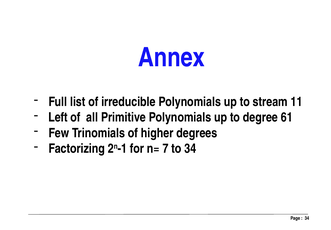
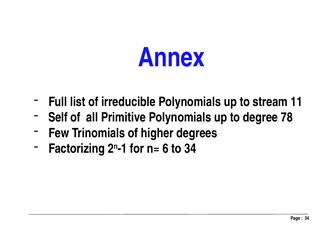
Left: Left -> Self (58, 117)
61: 61 -> 78 (287, 117)
7: 7 -> 6 (166, 149)
